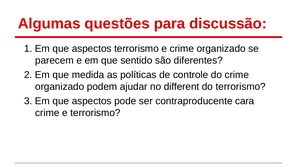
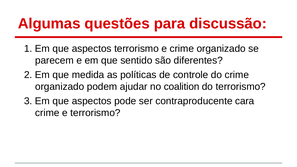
different: different -> coalition (182, 87)
